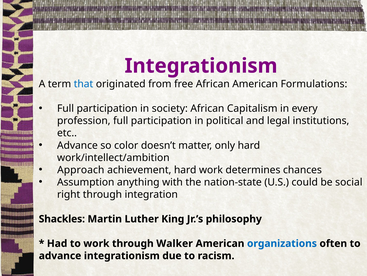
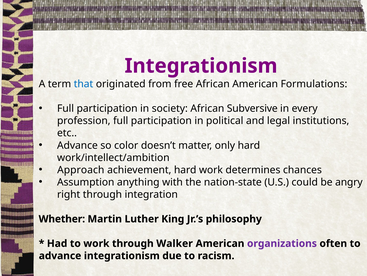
Capitalism: Capitalism -> Subversive (252, 108)
social: social -> angry (349, 182)
Shackles: Shackles -> Whether (62, 218)
organizations colour: blue -> purple (282, 243)
